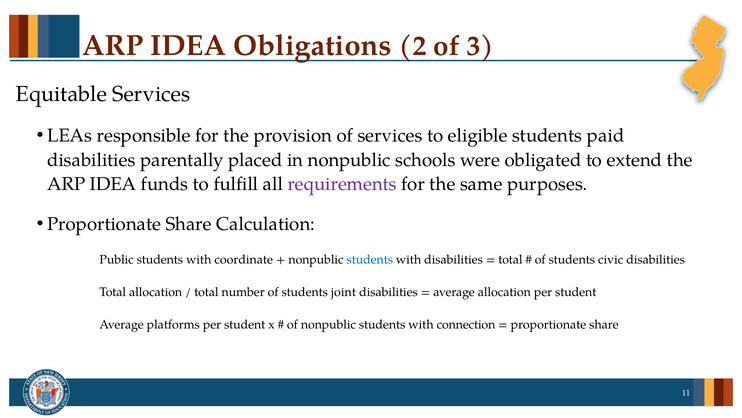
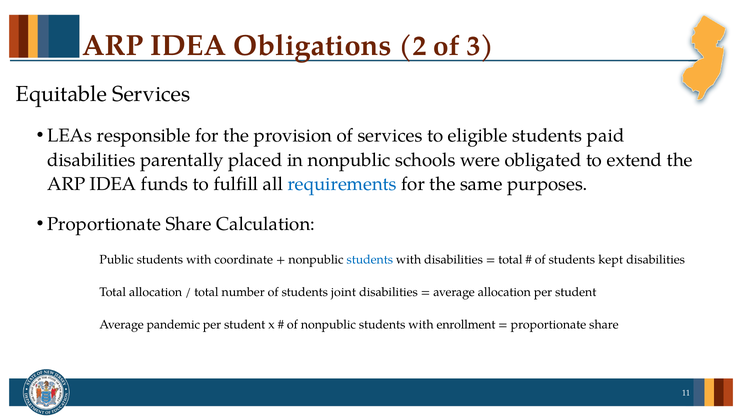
requirements colour: purple -> blue (342, 184)
civic: civic -> kept (611, 260)
platforms: platforms -> pandemic (173, 324)
connection: connection -> enrollment (466, 324)
